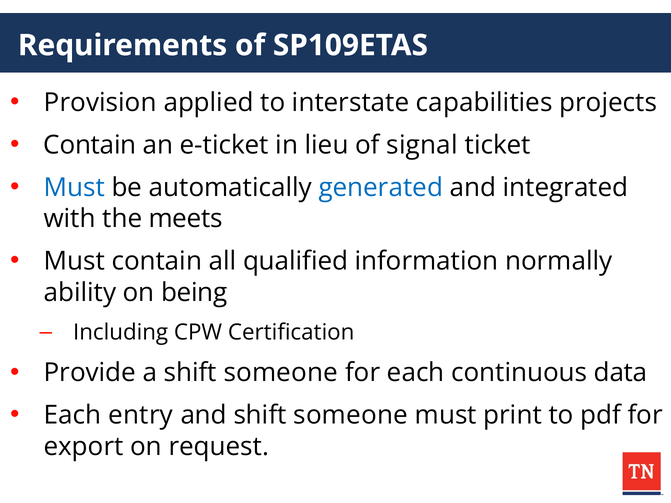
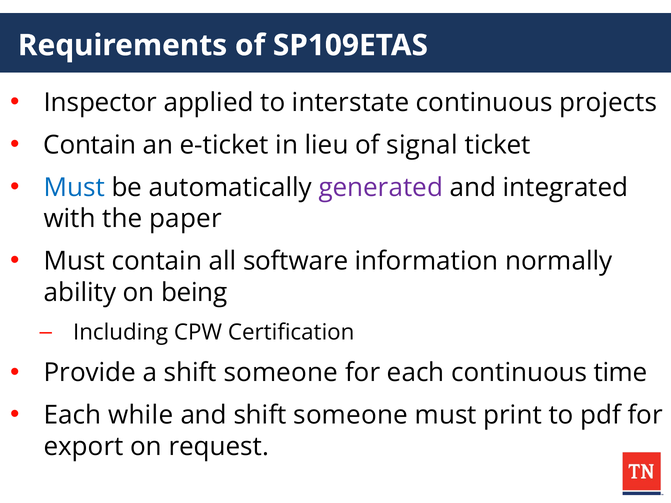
Provision: Provision -> Inspector (100, 103)
interstate capabilities: capabilities -> continuous (484, 103)
generated colour: blue -> purple (381, 188)
meets: meets -> paper (185, 219)
qualified: qualified -> software (296, 261)
data: data -> time (621, 373)
entry: entry -> while (141, 415)
